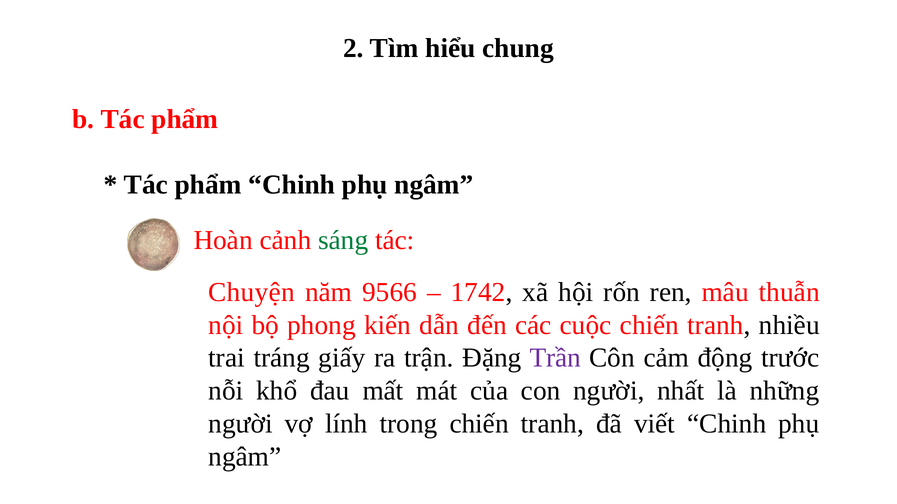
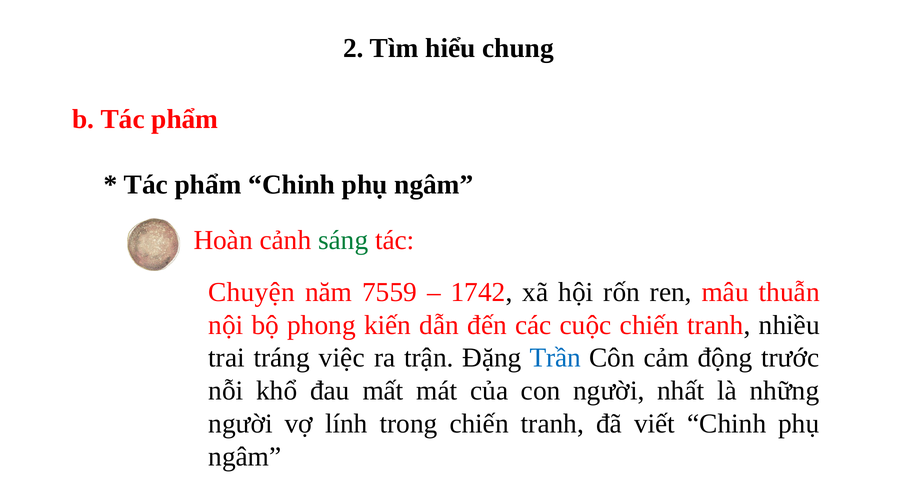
9566: 9566 -> 7559 (390, 293)
giấy: giấy -> việc (342, 358)
Trần colour: purple -> blue (555, 358)
